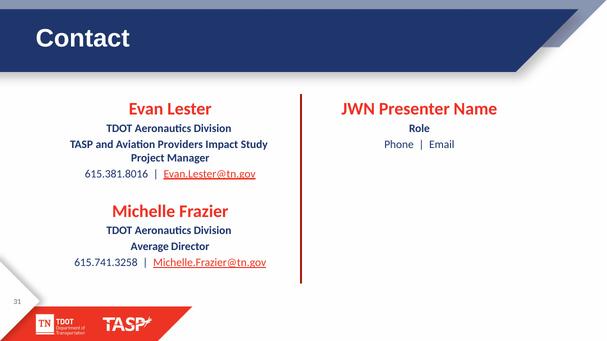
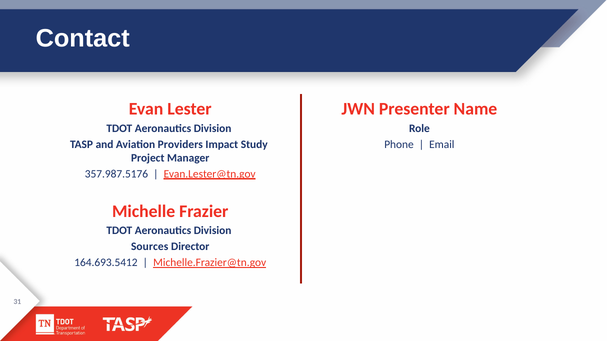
615.381.8016: 615.381.8016 -> 357.987.5176 (116, 174)
Average: Average -> Sources (150, 247)
615.741.3258: 615.741.3258 -> 164.693.5412 (106, 263)
